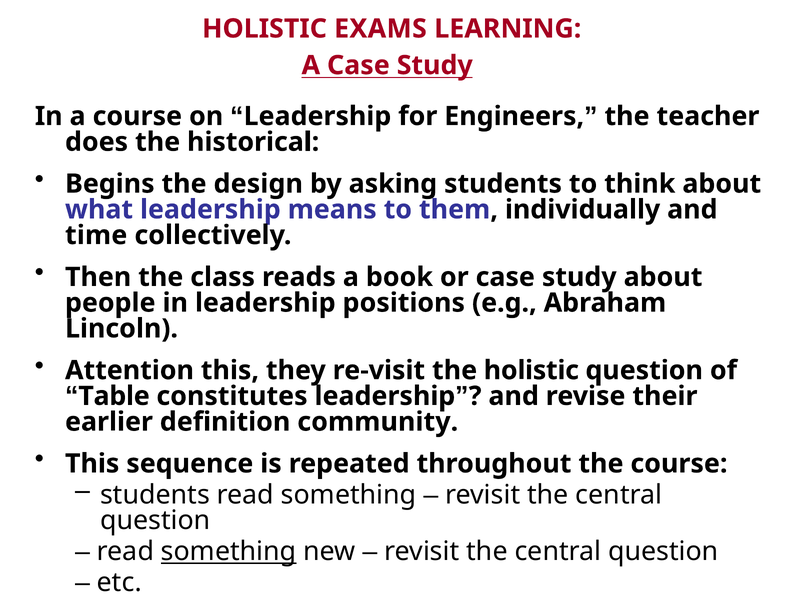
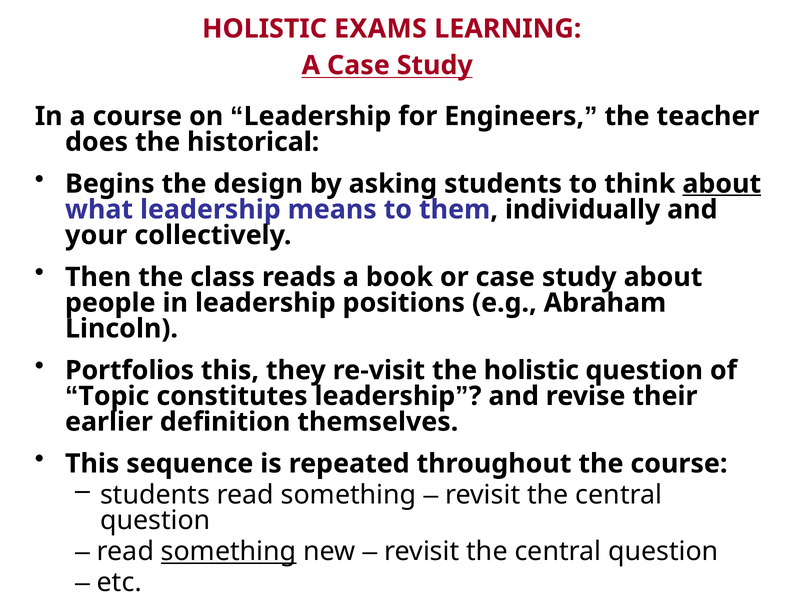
about underline: none -> present (722, 184)
time: time -> your (96, 235)
Attention: Attention -> Portfolios (130, 370)
Table: Table -> Topic (114, 396)
community: community -> themselves (378, 422)
